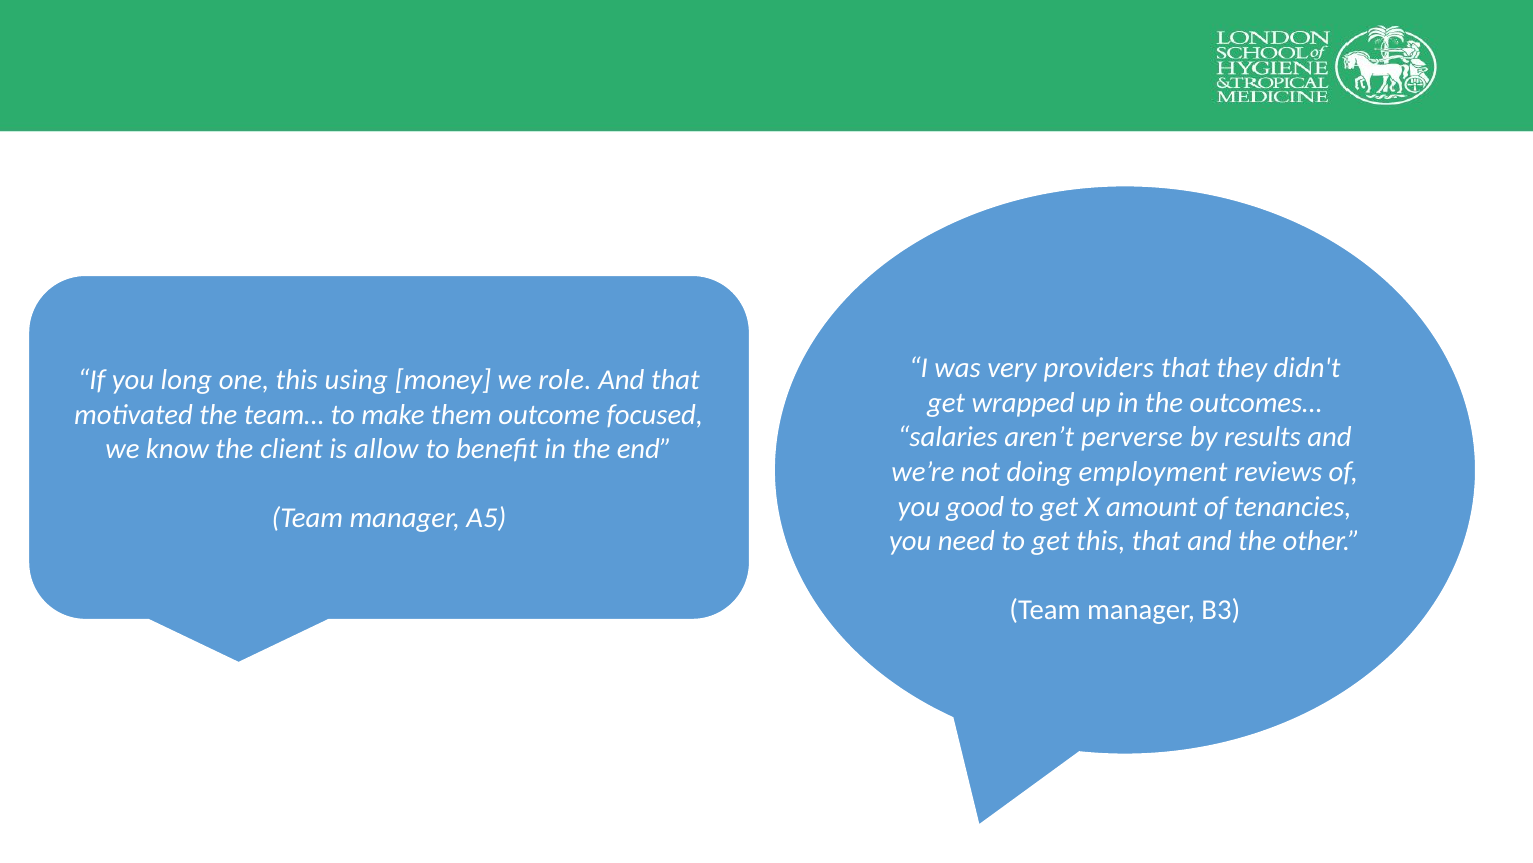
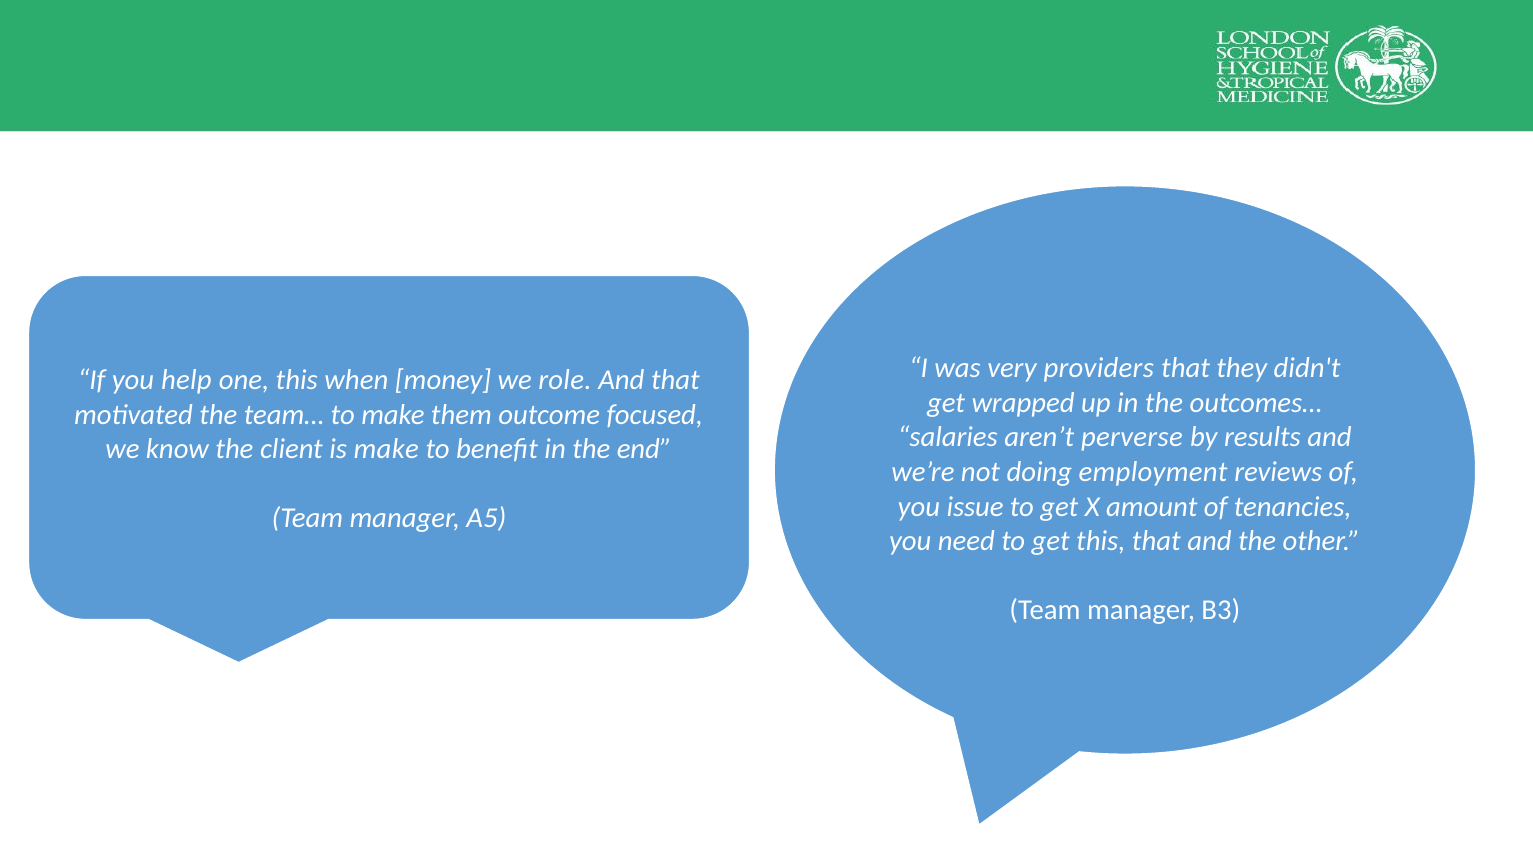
long: long -> help (186, 380)
using: using -> when (356, 380)
is allow: allow -> make (386, 449)
good: good -> issue (975, 506)
